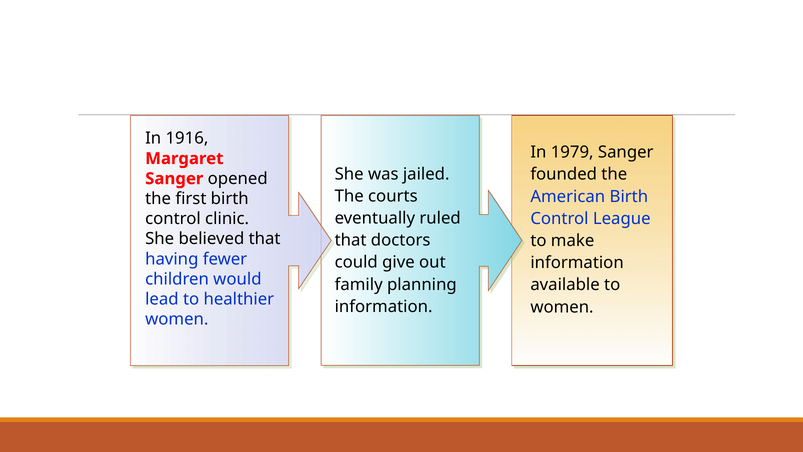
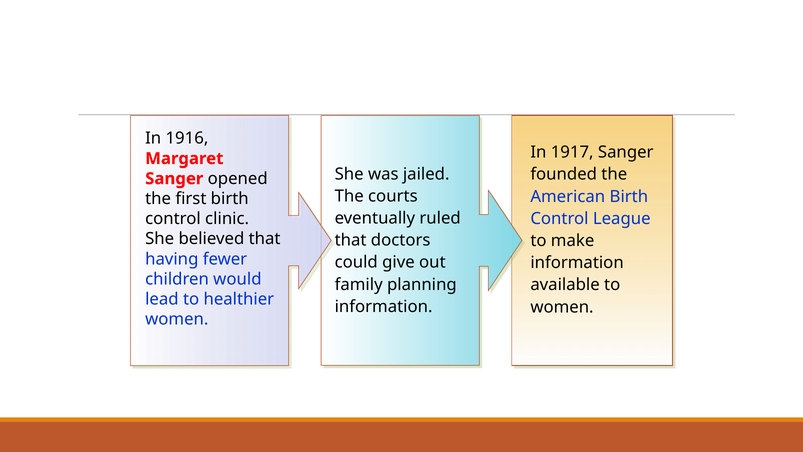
1979: 1979 -> 1917 (572, 152)
